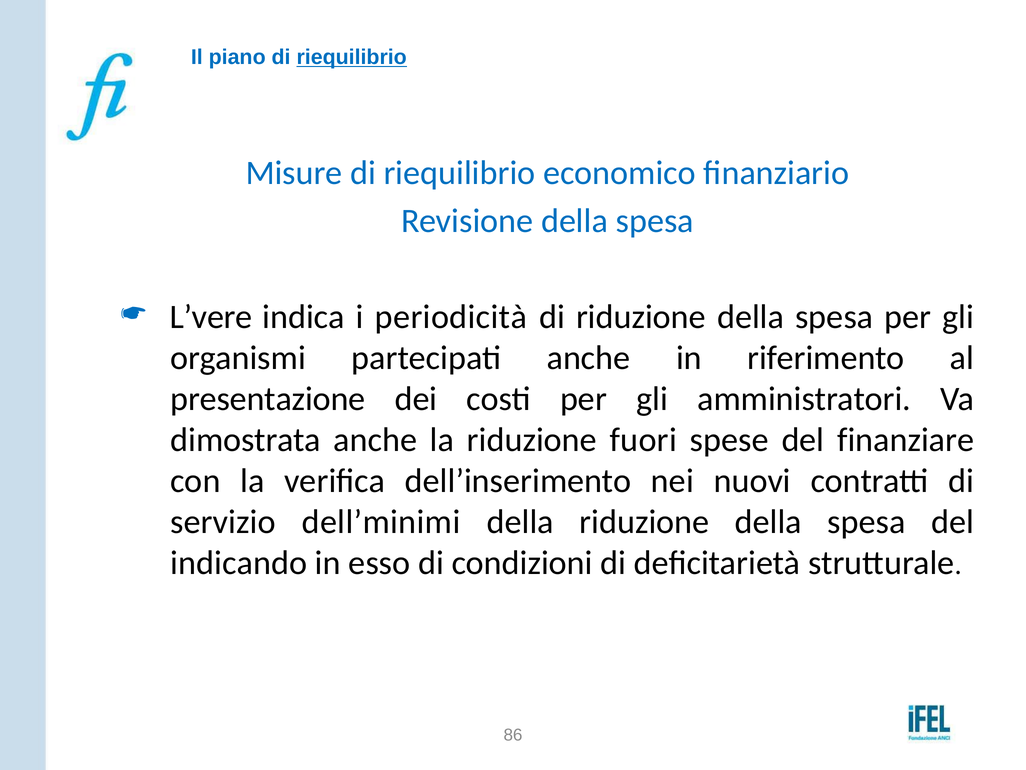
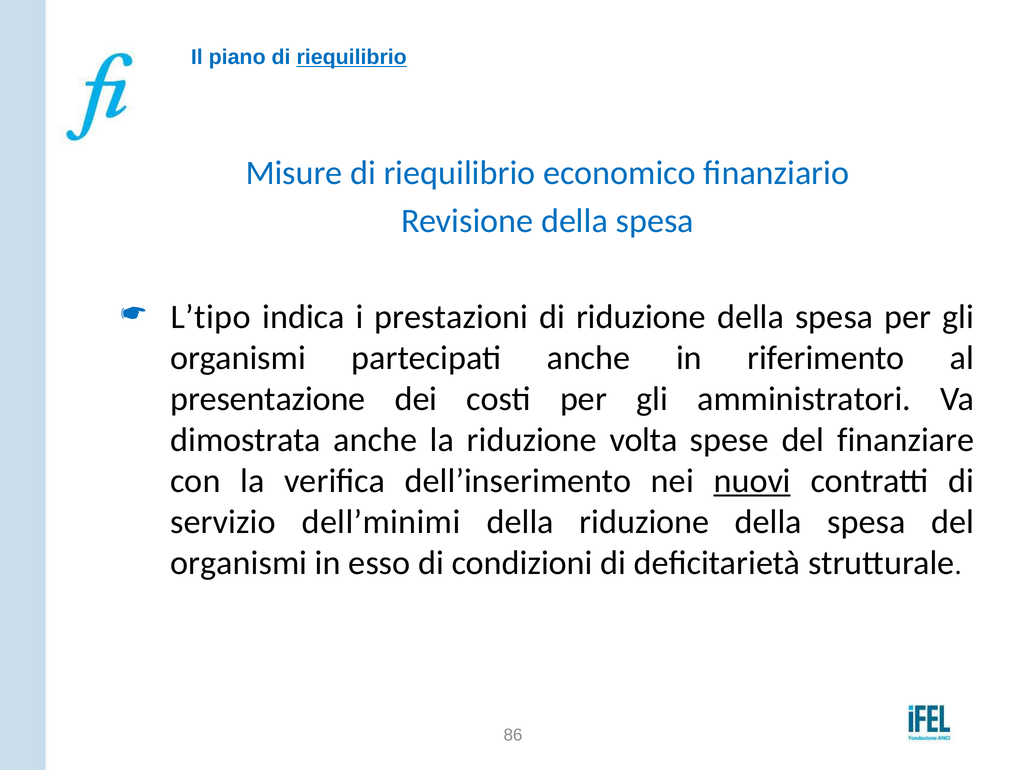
L’vere: L’vere -> L’tipo (211, 317)
periodicità: periodicità -> prestazioni (451, 317)
fuori: fuori -> volta (644, 440)
nuovi underline: none -> present (752, 481)
indicando: indicando -> organismi (239, 563)
